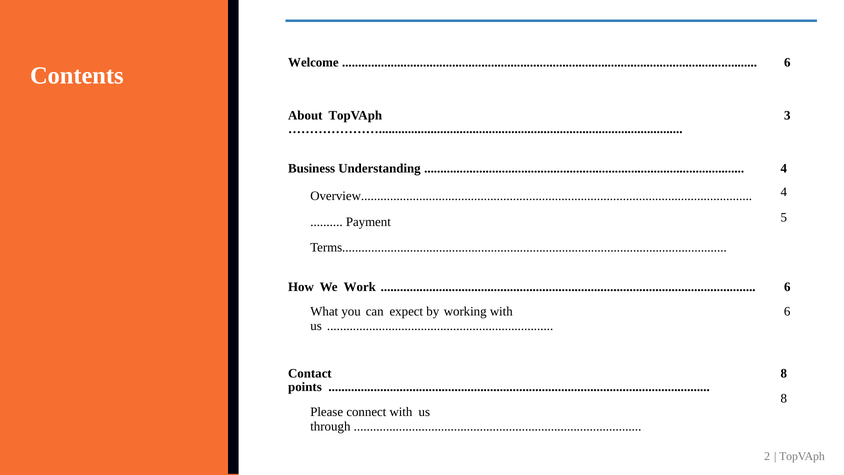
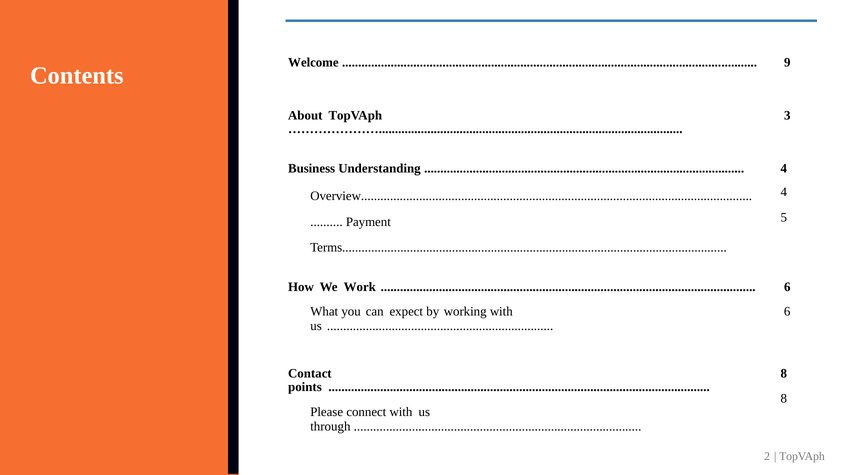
6: 6 -> 9 (787, 63)
